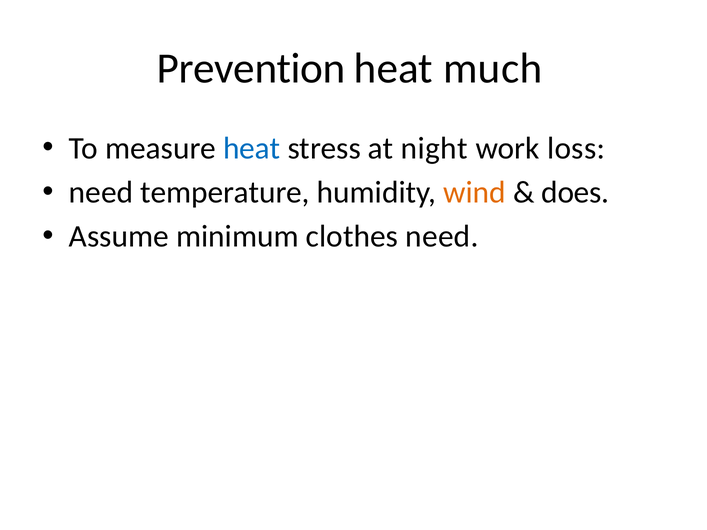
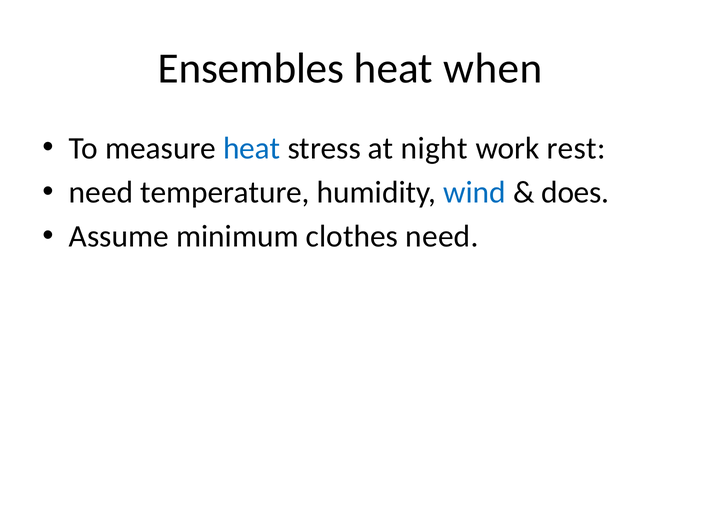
Prevention: Prevention -> Ensembles (251, 68)
much: much -> when (493, 68)
loss: loss -> rest (576, 148)
wind colour: orange -> blue (475, 192)
